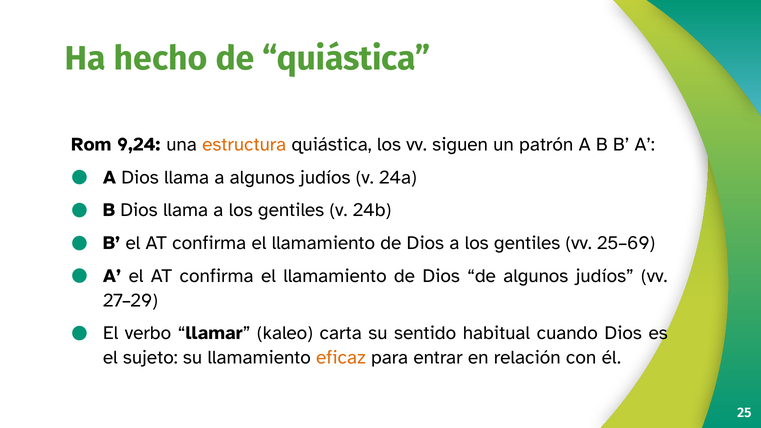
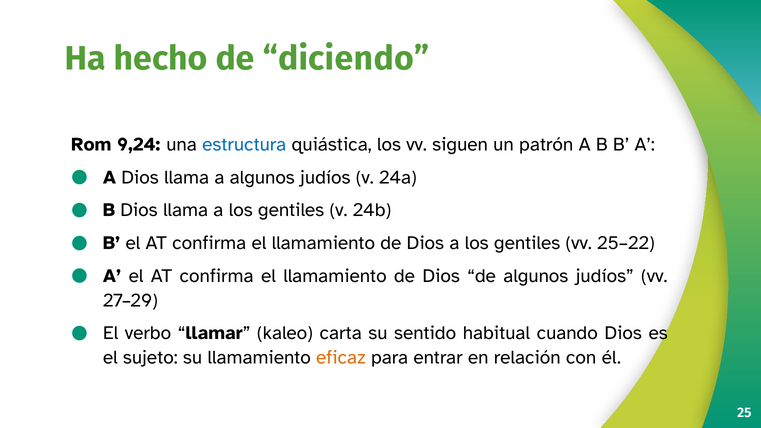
de quiástica: quiástica -> diciendo (346, 59)
estructura colour: orange -> blue (244, 144)
25–69: 25–69 -> 25–22 (626, 243)
